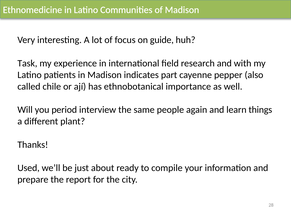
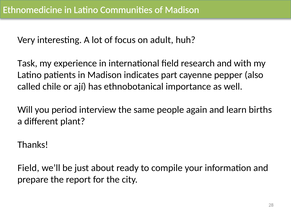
guide: guide -> adult (162, 40)
things: things -> births (260, 110)
Used: Used -> Field (28, 168)
